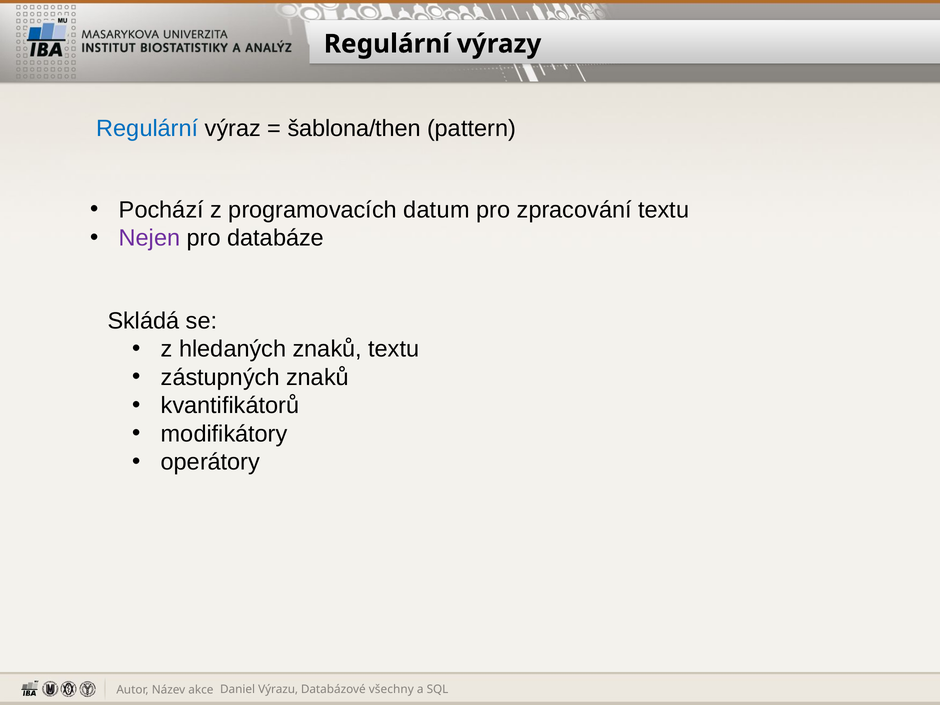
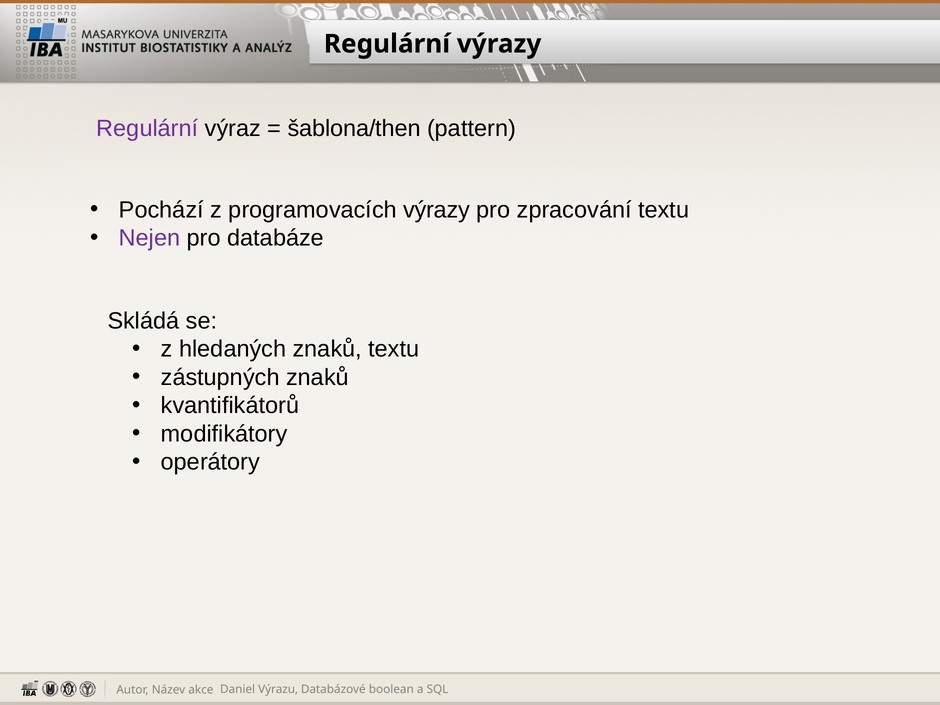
Regulární colour: blue -> purple (147, 129)
programovacích datum: datum -> výrazy (437, 210)
všechny: všechny -> boolean (391, 689)
